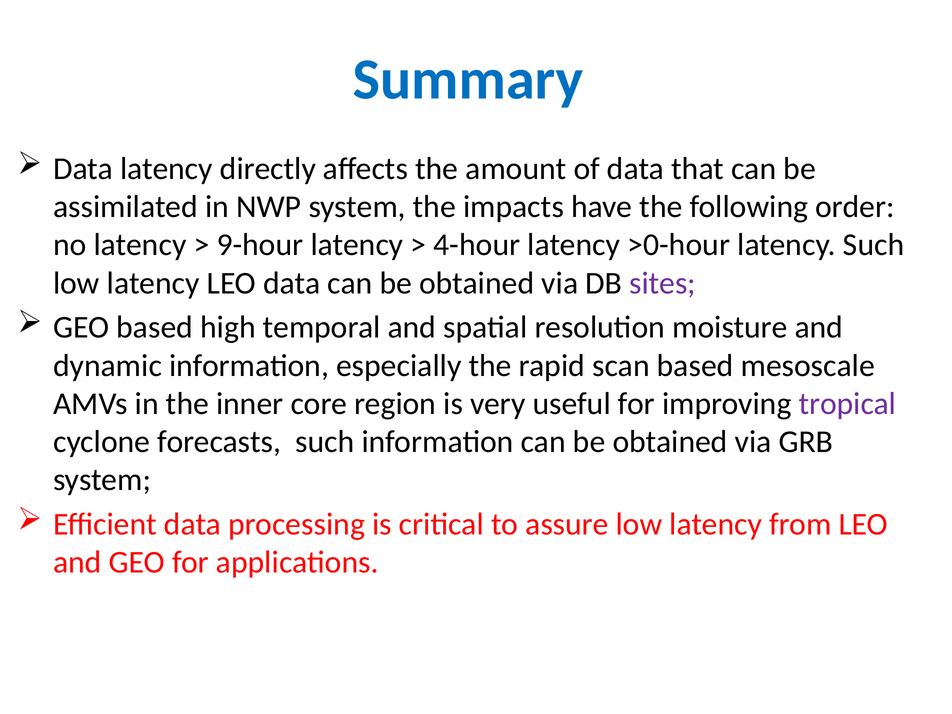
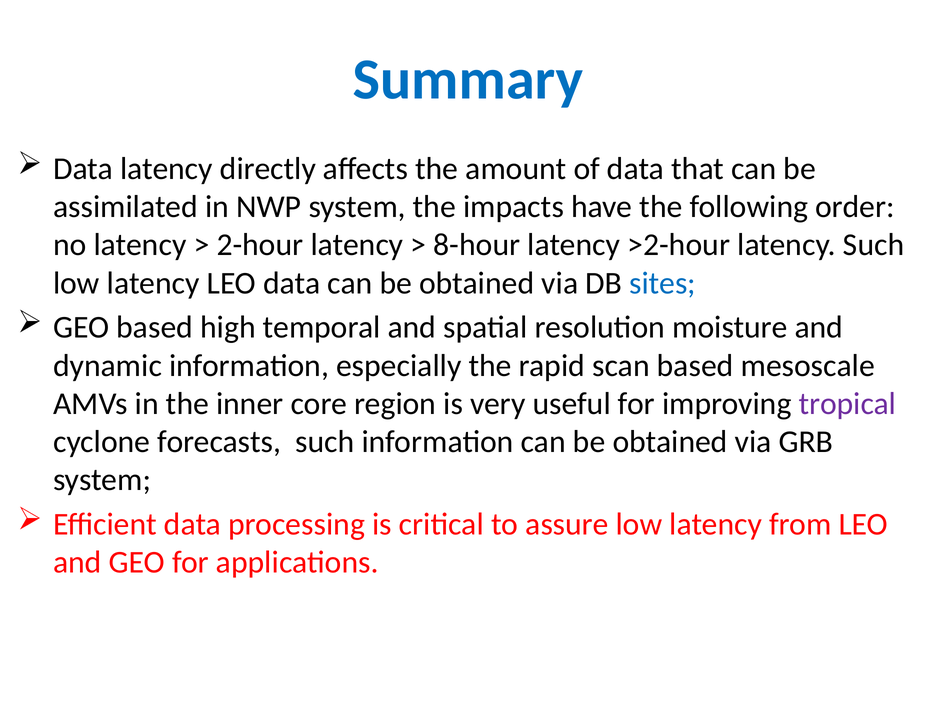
9-hour: 9-hour -> 2-hour (260, 245)
4-hour: 4-hour -> 8-hour (477, 245)
>0-hour: >0-hour -> >2-hour (679, 245)
sites colour: purple -> blue (663, 283)
